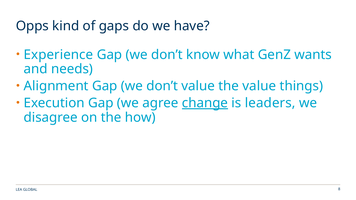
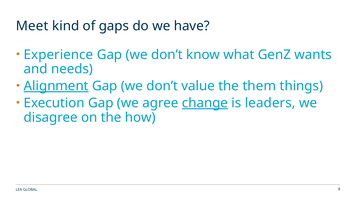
Opps: Opps -> Meet (32, 26)
Alignment underline: none -> present (56, 86)
the value: value -> them (259, 86)
